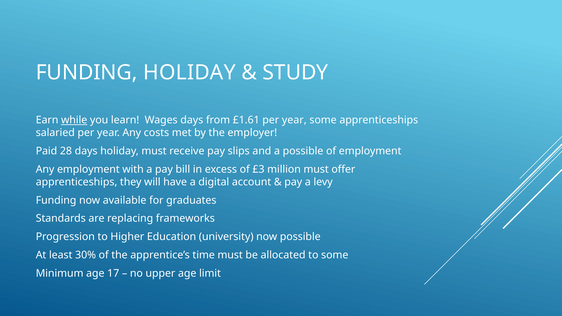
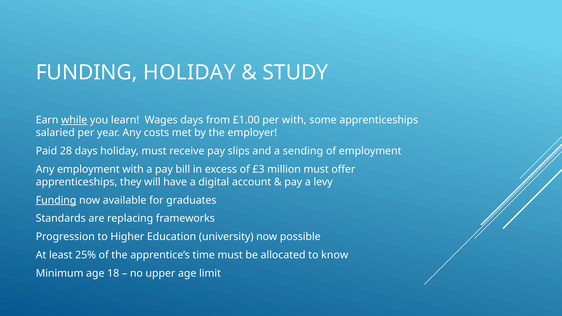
£1.61: £1.61 -> £1.00 (246, 120)
year: year -> with (294, 120)
a possible: possible -> sending (303, 151)
Funding underline: none -> present (56, 200)
30%: 30% -> 25% (86, 255)
to some: some -> know (335, 255)
17: 17 -> 18 (113, 273)
